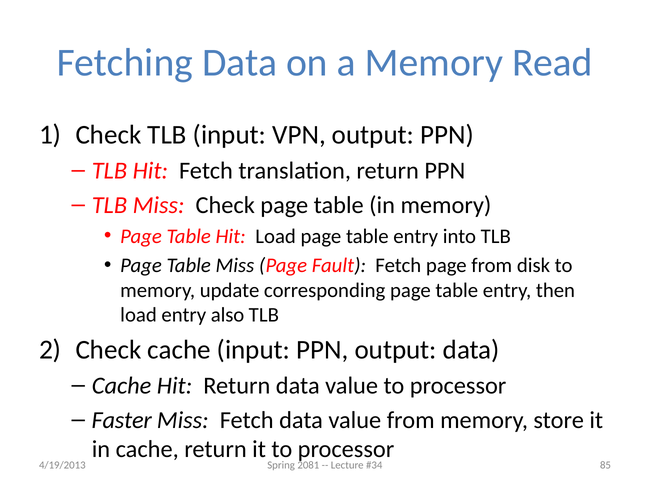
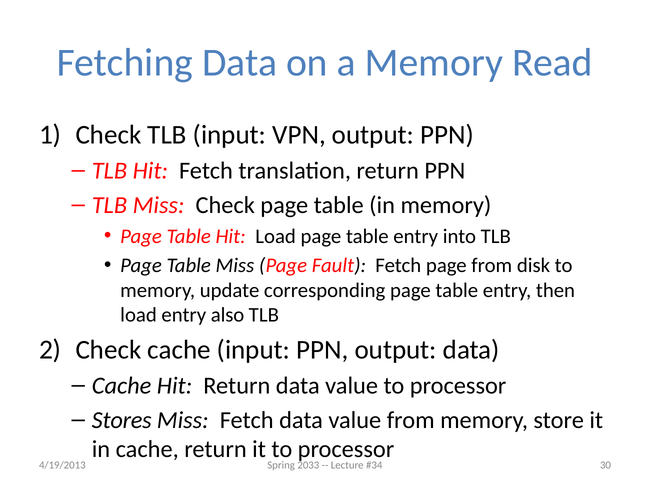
Faster: Faster -> Stores (122, 420)
2081: 2081 -> 2033 (308, 465)
85: 85 -> 30 (606, 465)
